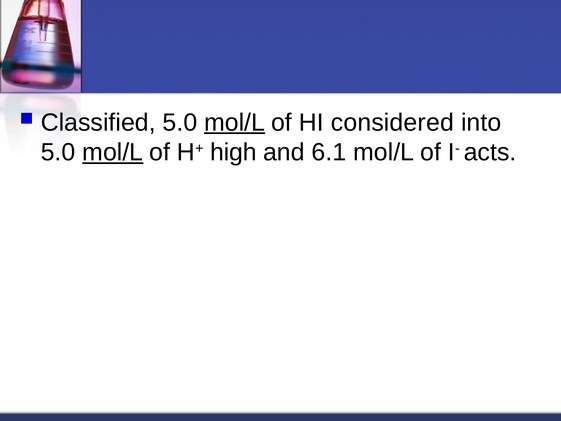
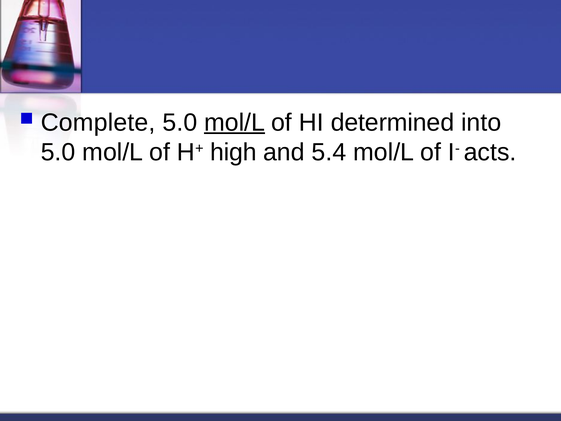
Classified: Classified -> Complete (98, 122)
considered: considered -> determined (392, 122)
mol/L underline: present -> none (113, 152)
6.1: 6.1 -> 5.4 (329, 152)
